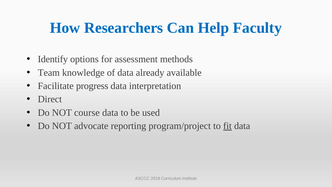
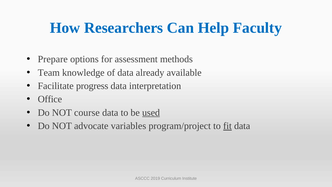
Identify: Identify -> Prepare (53, 59)
Direct: Direct -> Office (50, 99)
used underline: none -> present (151, 112)
reporting: reporting -> variables (128, 126)
